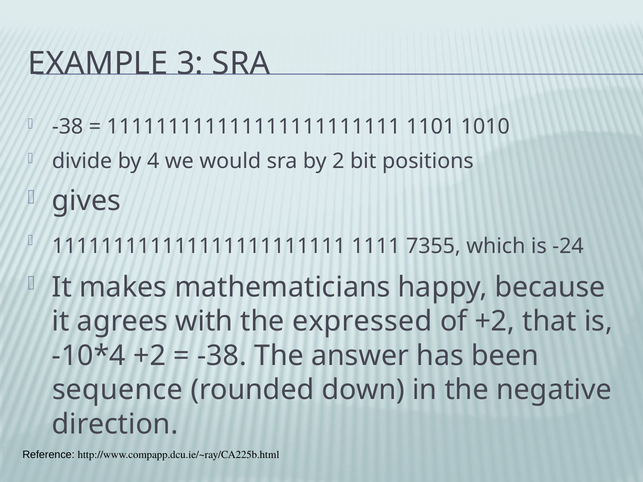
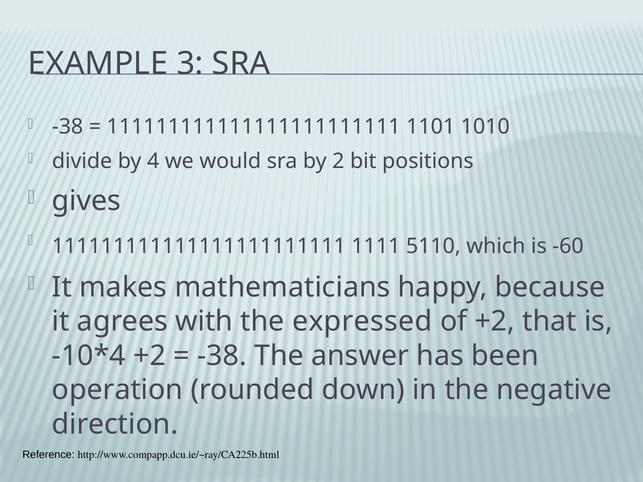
7355: 7355 -> 5110 (433, 246)
-24: -24 -> -60 (568, 246)
sequence: sequence -> operation (118, 390)
